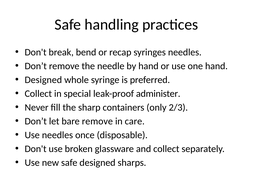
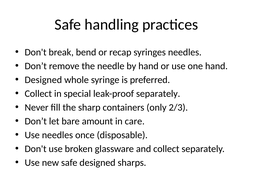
leak-proof administer: administer -> separately (158, 93)
bare remove: remove -> amount (97, 121)
